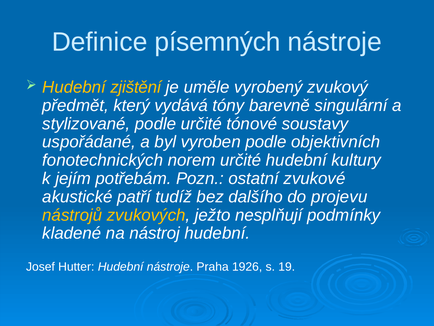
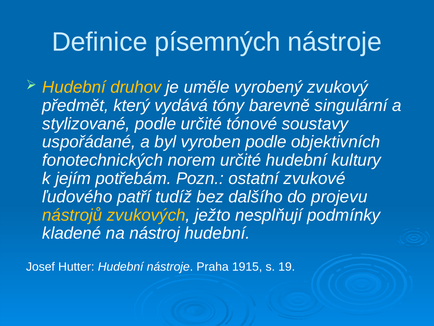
zjištění: zjištění -> druhov (136, 87)
akustické: akustické -> ľudového (77, 197)
1926: 1926 -> 1915 (247, 266)
